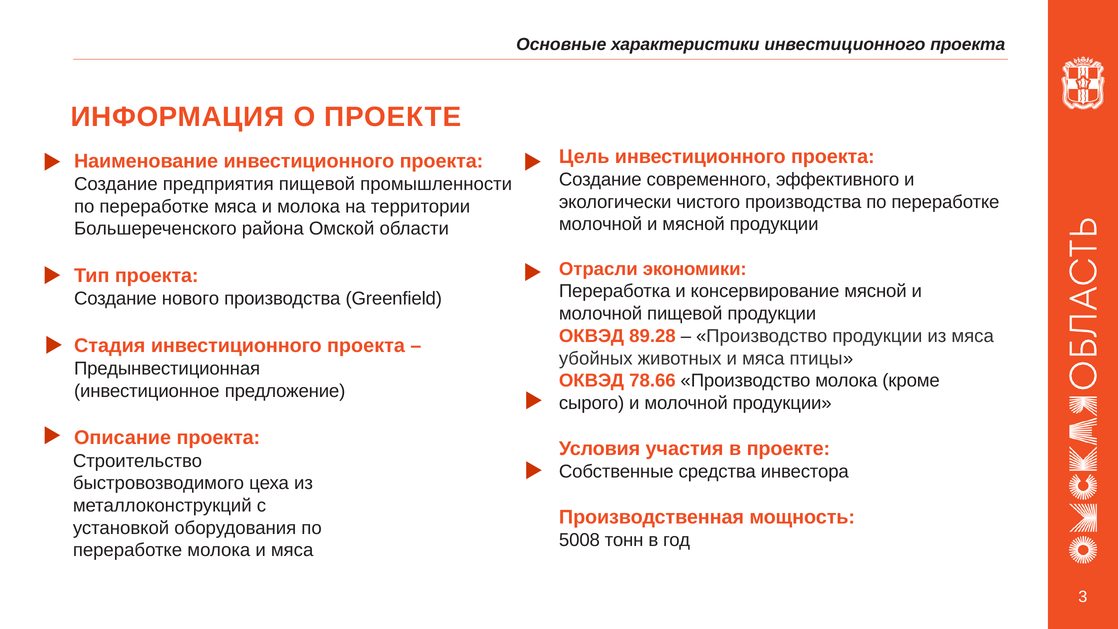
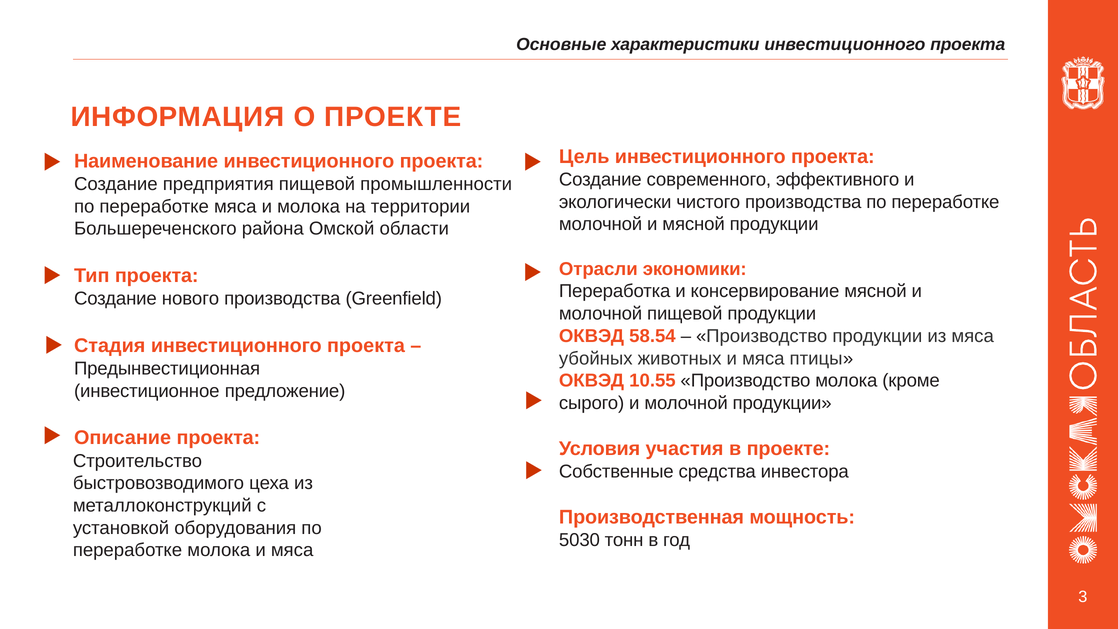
89.28: 89.28 -> 58.54 (652, 336)
78.66: 78.66 -> 10.55 (652, 381)
5008: 5008 -> 5030 (579, 540)
